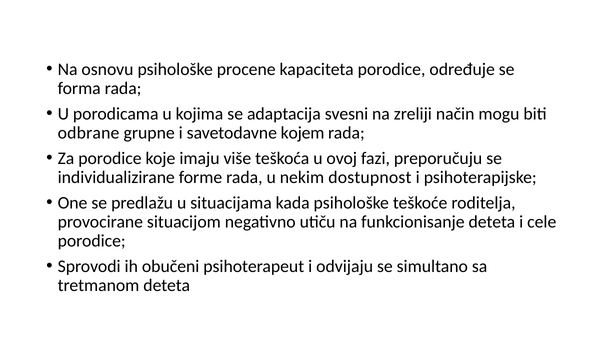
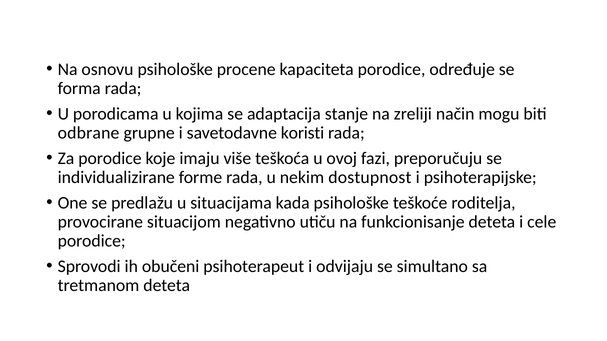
svesni: svesni -> stanje (346, 114)
kojem: kojem -> koristi (303, 133)
